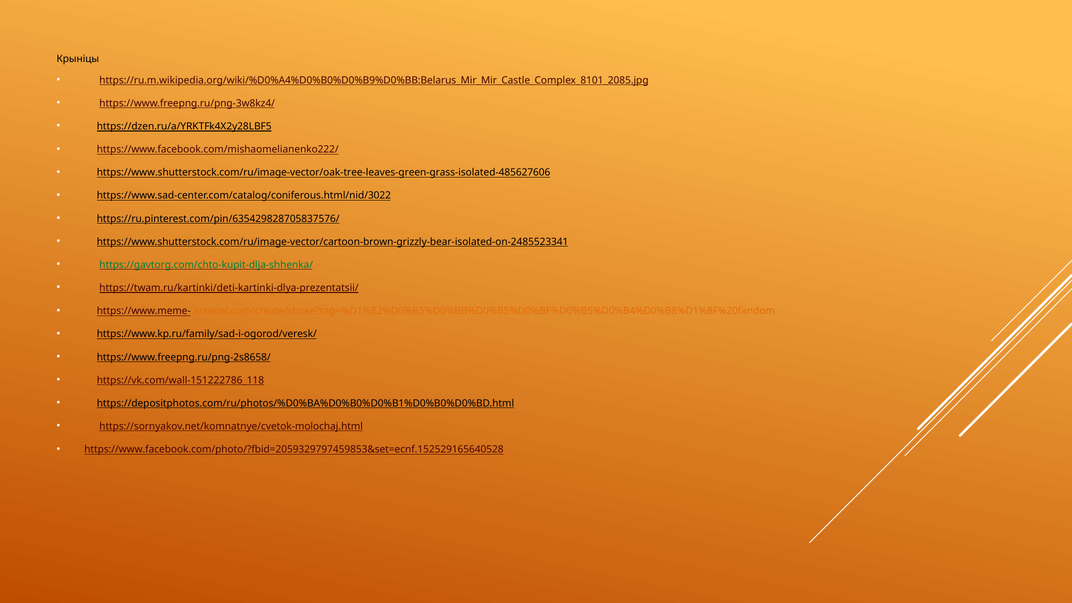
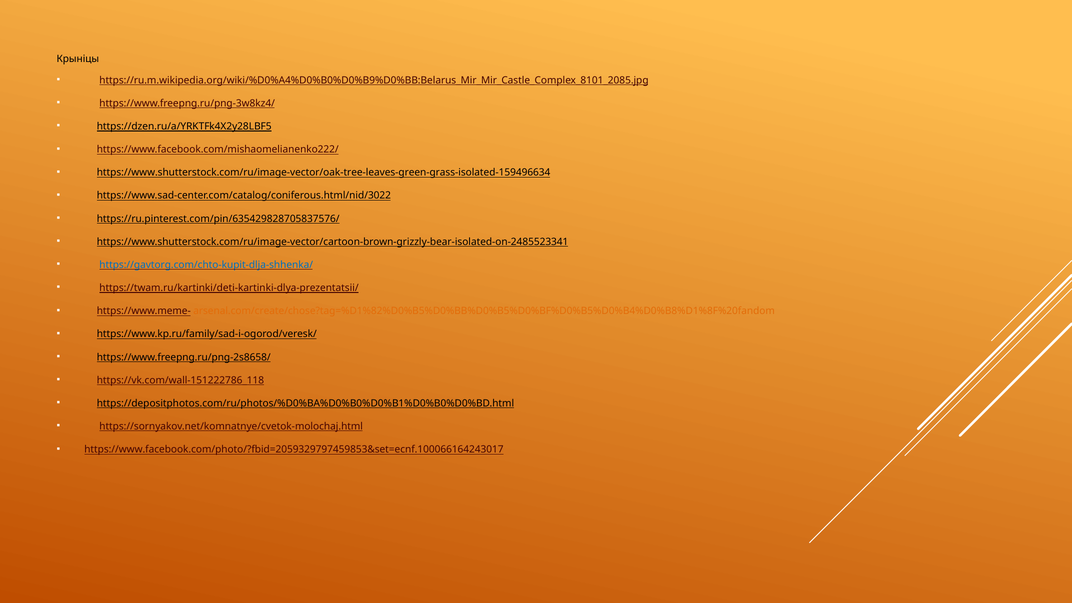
https://www.shutterstock.com/ru/image-vector/oak-tree-leaves-green-grass-isolated-485627606: https://www.shutterstock.com/ru/image-vector/oak-tree-leaves-green-grass-isolated-485627606 -> https://www.shutterstock.com/ru/image-vector/oak-tree-leaves-green-grass-isolated-159496634 (324, 173)
https://gavtorg.com/chto-kupit-dlja-shhenka/ colour: green -> blue (206, 265)
https://www.facebook.com/photo/?fbid=2059329797459853&set=ecnf.152529165640528: https://www.facebook.com/photo/?fbid=2059329797459853&set=ecnf.152529165640528 -> https://www.facebook.com/photo/?fbid=2059329797459853&set=ecnf.100066164243017 (294, 449)
